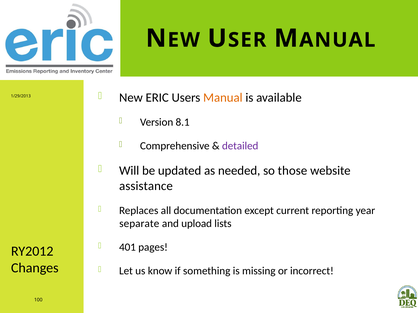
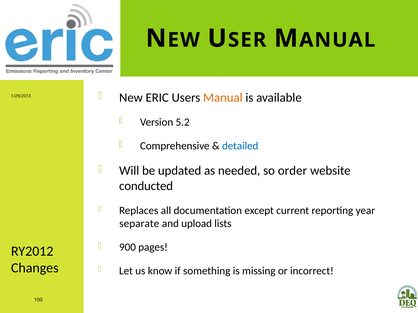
8.1: 8.1 -> 5.2 (183, 122)
detailed colour: purple -> blue (240, 146)
those: those -> order (292, 171)
assistance: assistance -> conducted (146, 186)
401: 401 -> 900 (127, 248)
